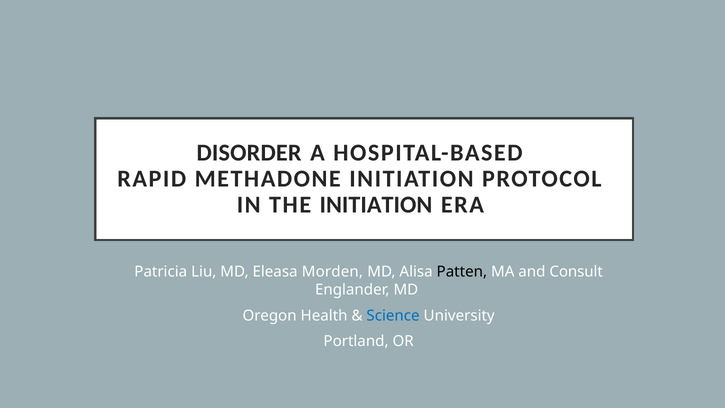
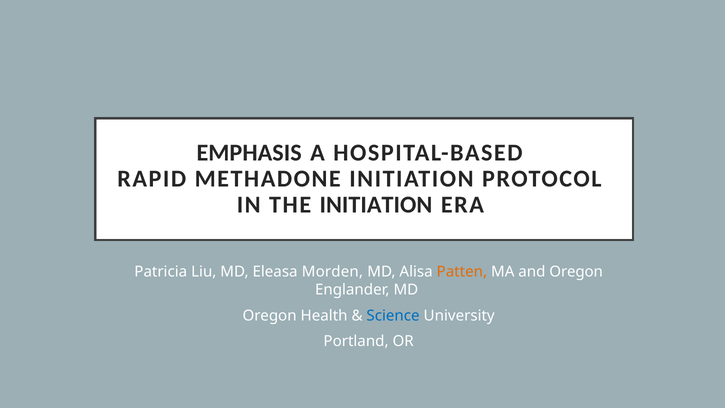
DISORDER: DISORDER -> EMPHASIS (249, 153)
Patten colour: black -> orange (462, 272)
and Consult: Consult -> Oregon (576, 272)
